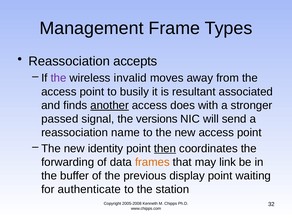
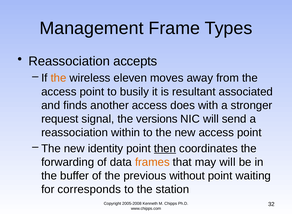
the colour: purple -> orange (59, 78)
invalid: invalid -> eleven (130, 78)
another underline: present -> none (110, 105)
passed: passed -> request (60, 119)
name: name -> within (126, 133)
may link: link -> will (227, 162)
display: display -> without (187, 176)
authenticate: authenticate -> corresponds (89, 189)
